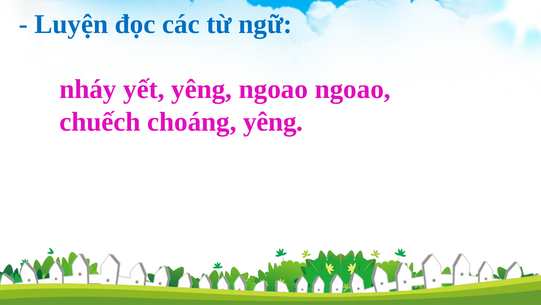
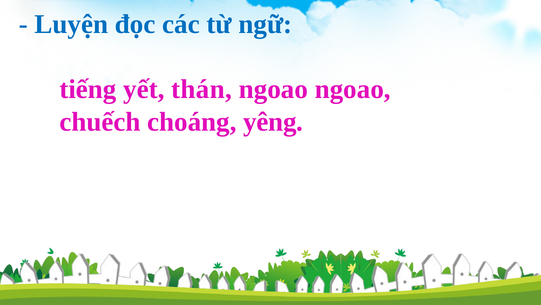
nháy: nháy -> tiếng (88, 89)
yết yêng: yêng -> thán (202, 89)
